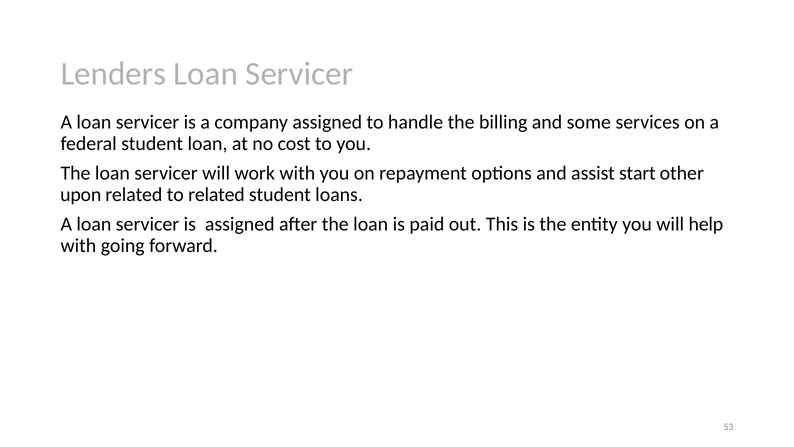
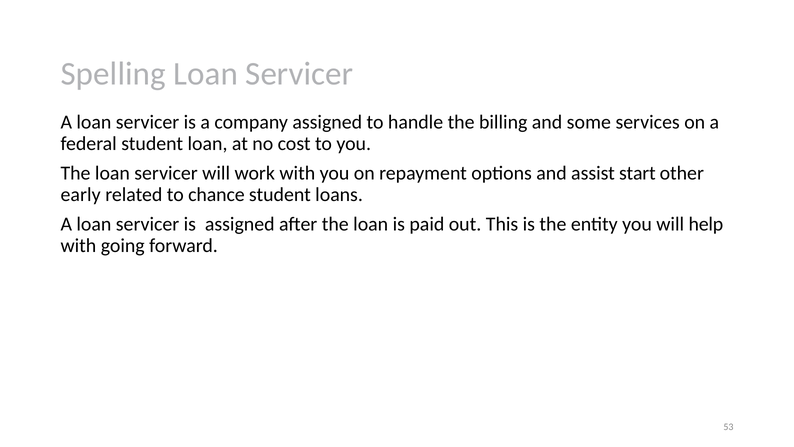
Lenders: Lenders -> Spelling (113, 74)
upon: upon -> early (81, 195)
to related: related -> chance (216, 195)
